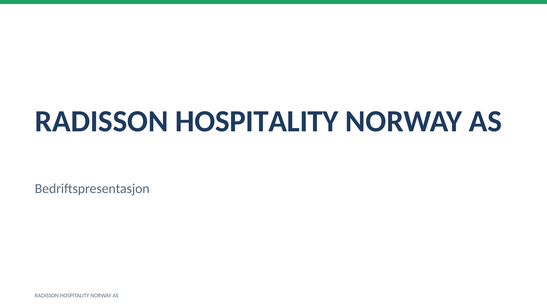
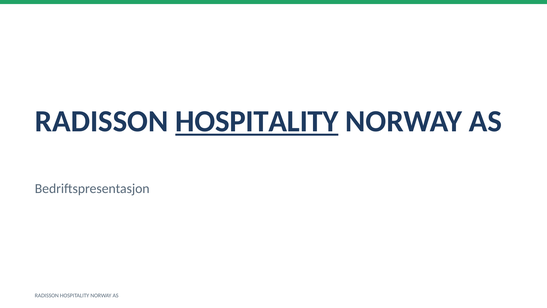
HOSPITALITY underline: none -> present (257, 121)
